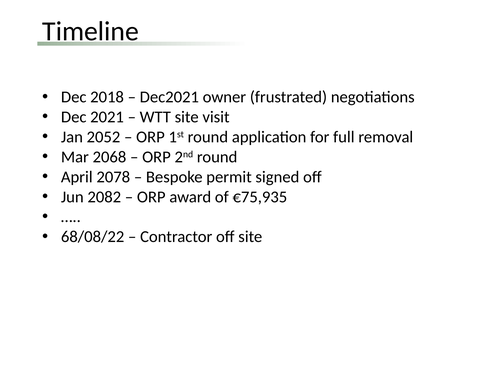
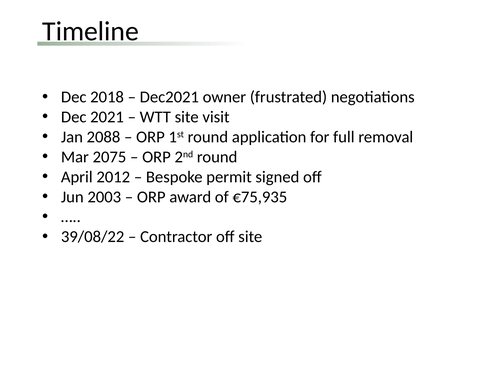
2052: 2052 -> 2088 (103, 137)
2068: 2068 -> 2075 (109, 157)
2078: 2078 -> 2012 (113, 177)
2082: 2082 -> 2003 (104, 197)
68/08/22: 68/08/22 -> 39/08/22 (93, 237)
